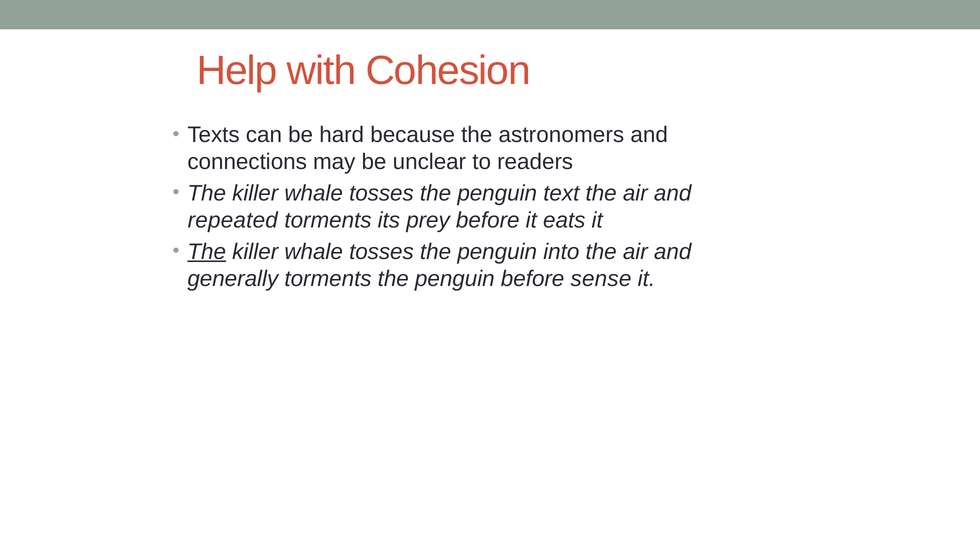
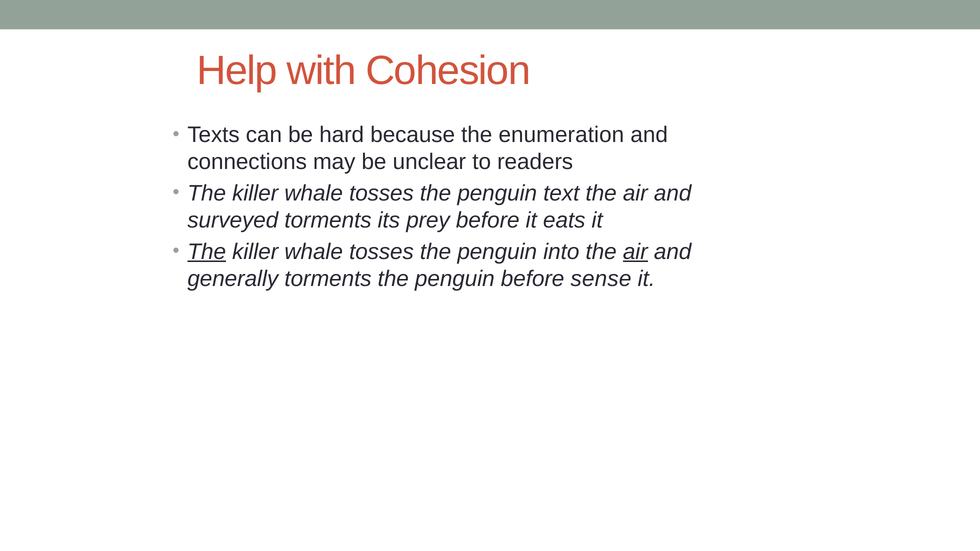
astronomers: astronomers -> enumeration (561, 135)
repeated: repeated -> surveyed (233, 220)
air underline: none -> present (635, 252)
